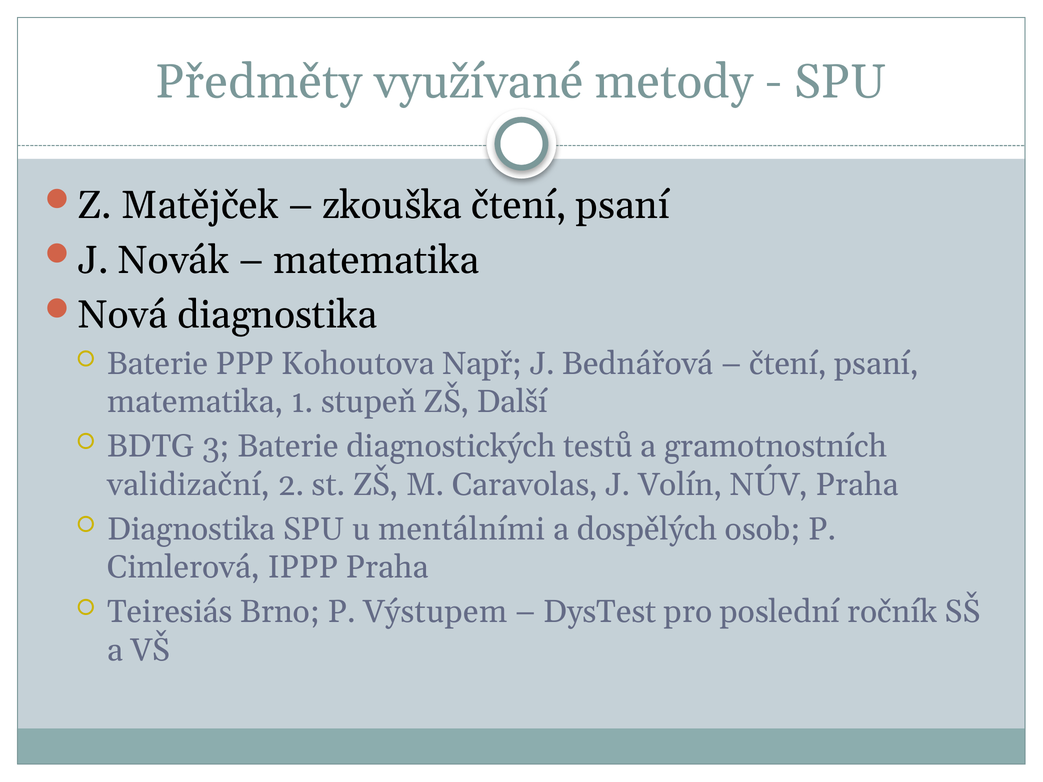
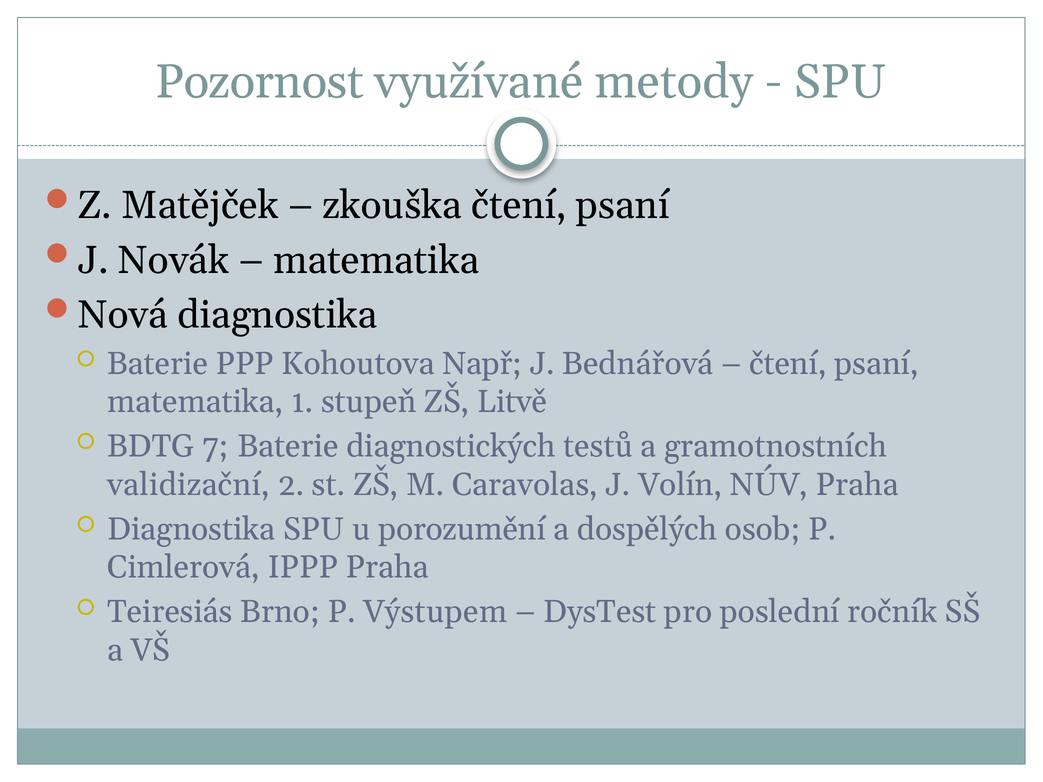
Předměty: Předměty -> Pozornost (259, 82)
Další: Další -> Litvě (512, 402)
3: 3 -> 7 (216, 446)
mentálními: mentálními -> porozumění (462, 529)
